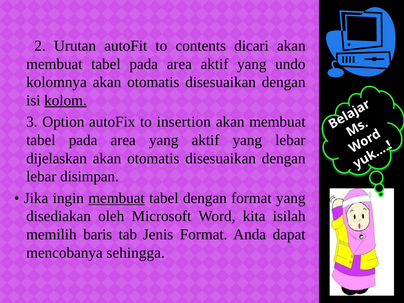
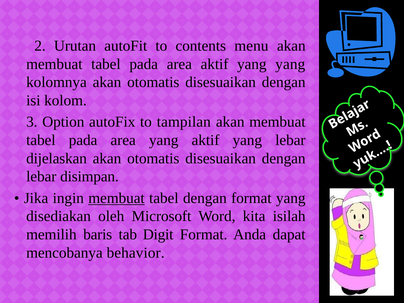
dicari: dicari -> menu (251, 46)
yang undo: undo -> yang (290, 64)
kolom underline: present -> none (65, 100)
insertion: insertion -> tampilan (184, 122)
Jenis: Jenis -> Digit (158, 235)
sehingga: sehingga -> behavior (136, 253)
